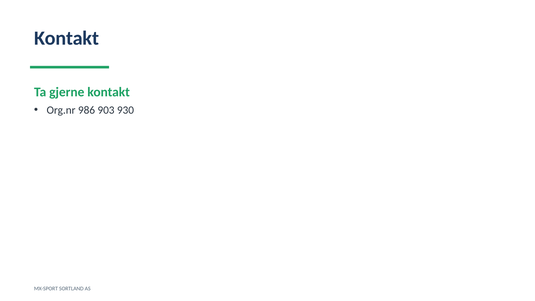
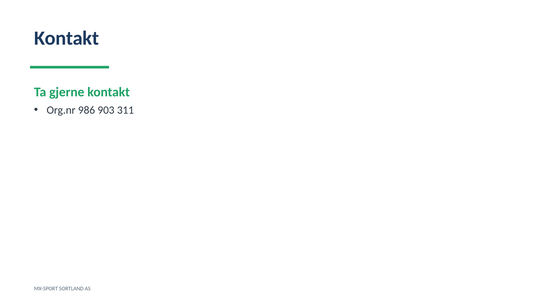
930: 930 -> 311 (125, 110)
